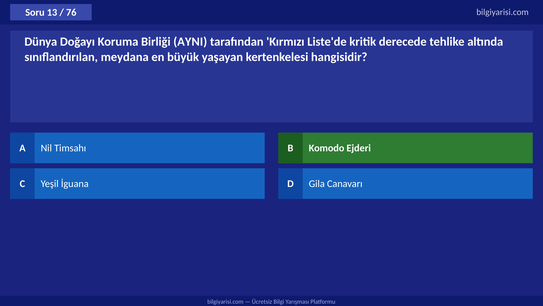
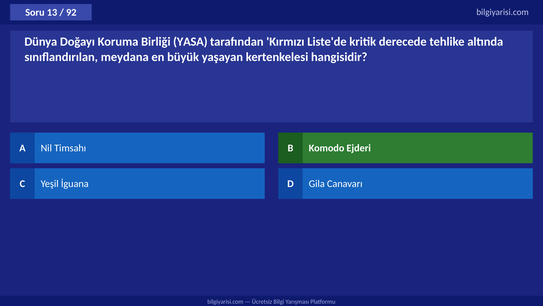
76: 76 -> 92 (71, 12)
AYNI: AYNI -> YASA (190, 42)
